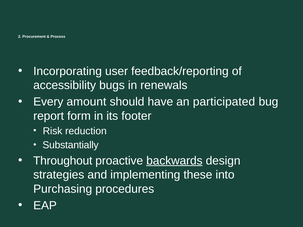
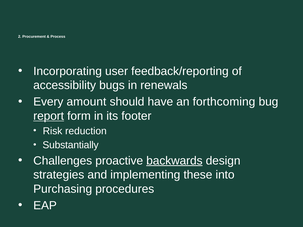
participated: participated -> forthcoming (224, 102)
report underline: none -> present (49, 116)
Throughout: Throughout -> Challenges (63, 161)
